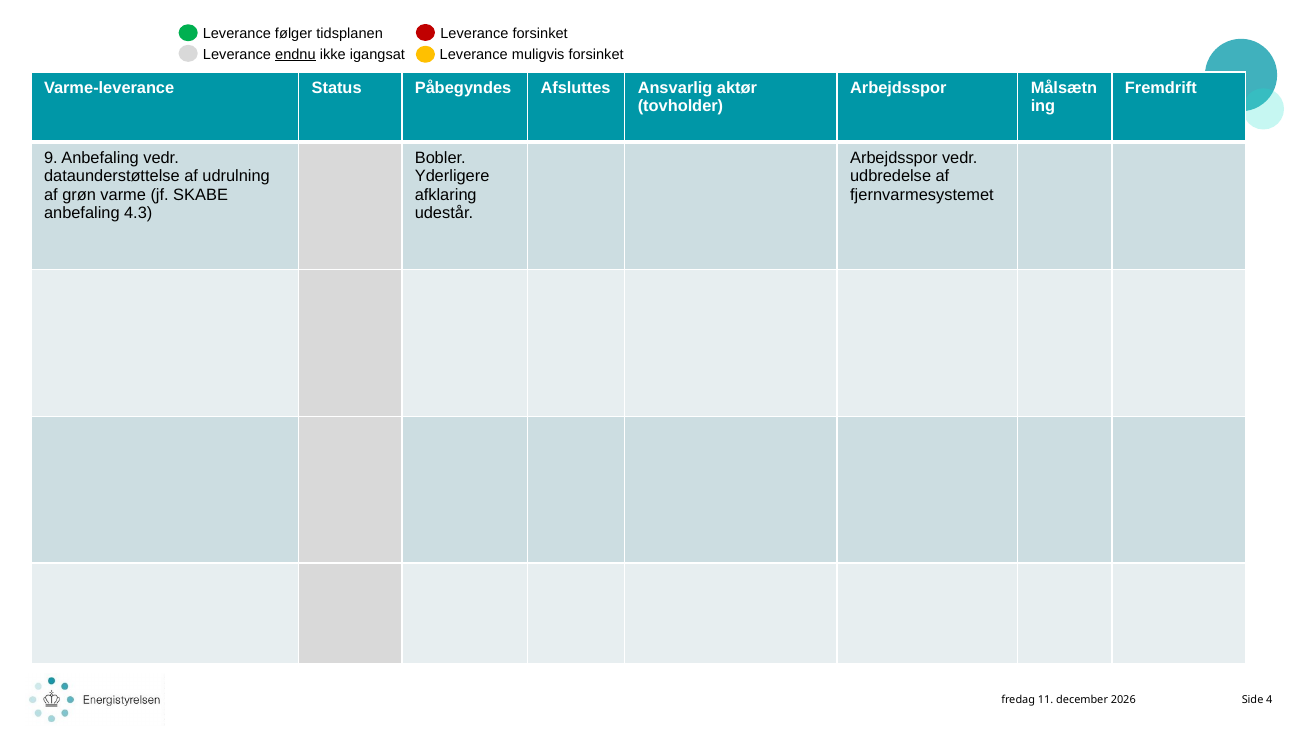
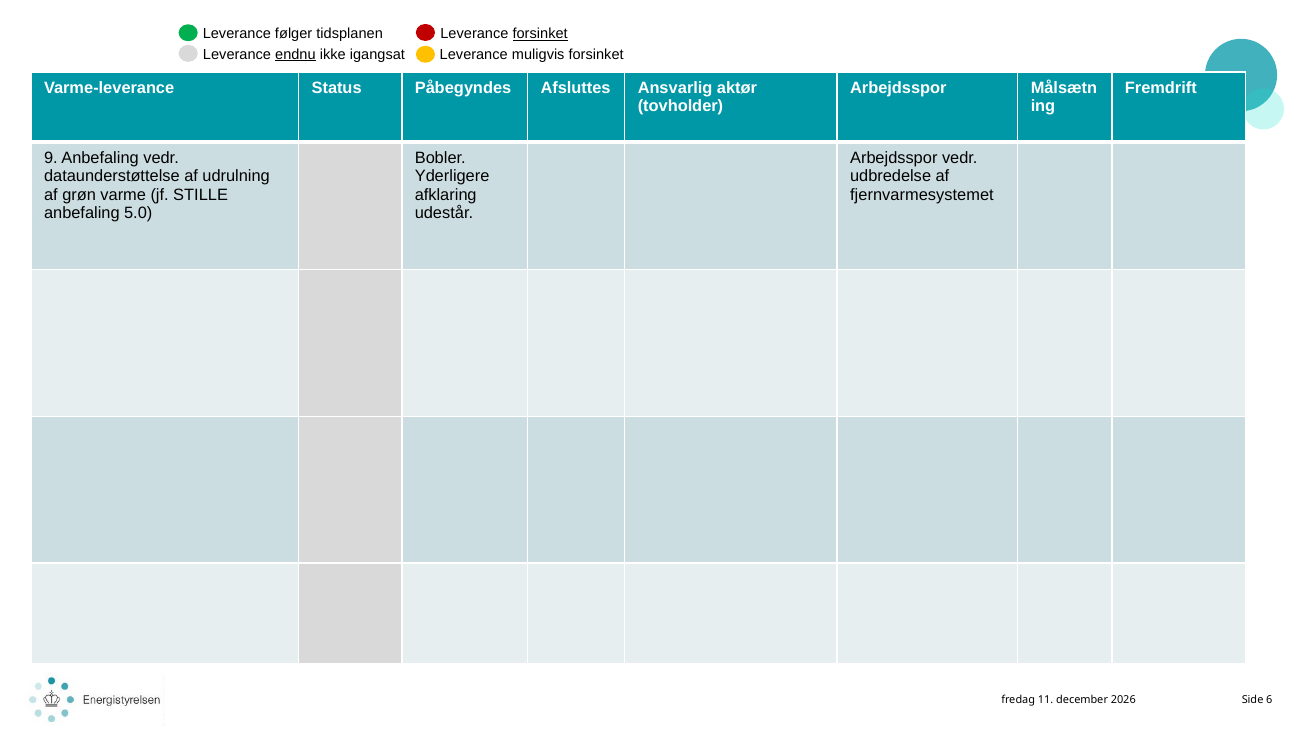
forsinket underline: none -> present (540, 34)
SKABE: SKABE -> STILLE (201, 195)
4.3: 4.3 -> 5.0 (138, 213)
4: 4 -> 6 (1269, 699)
